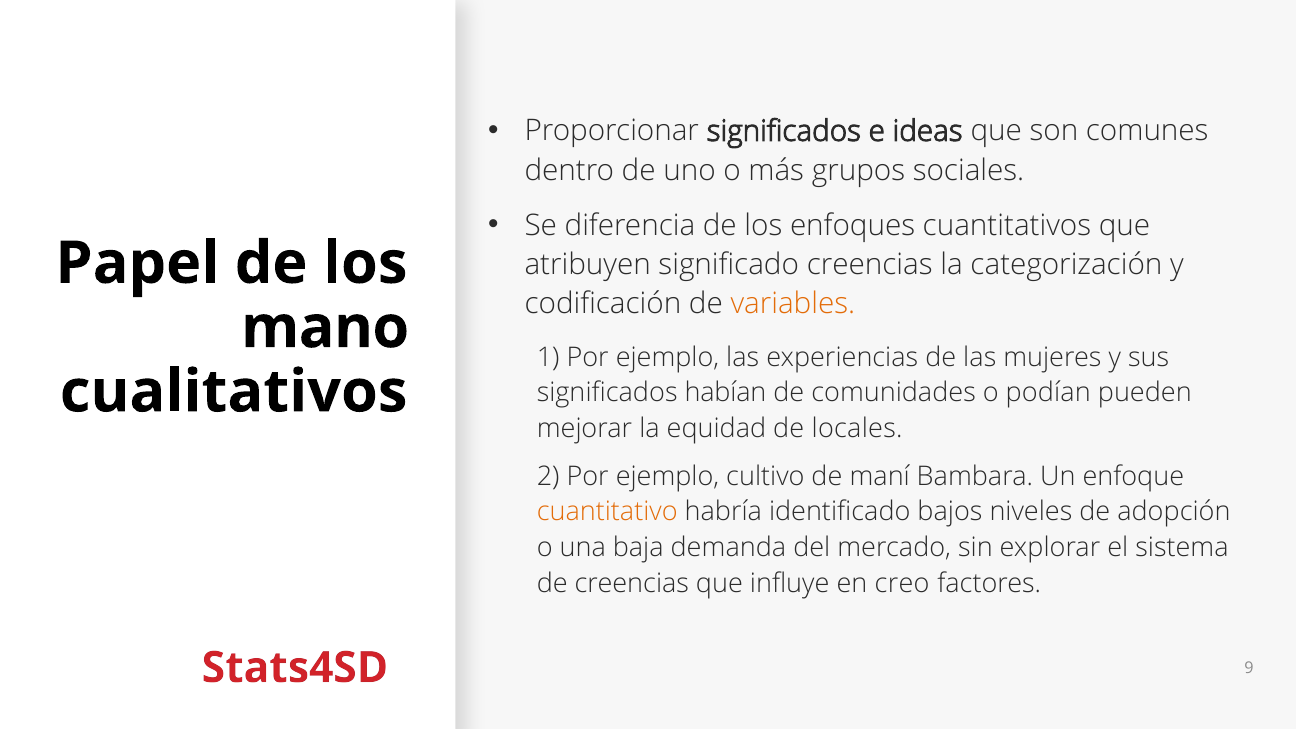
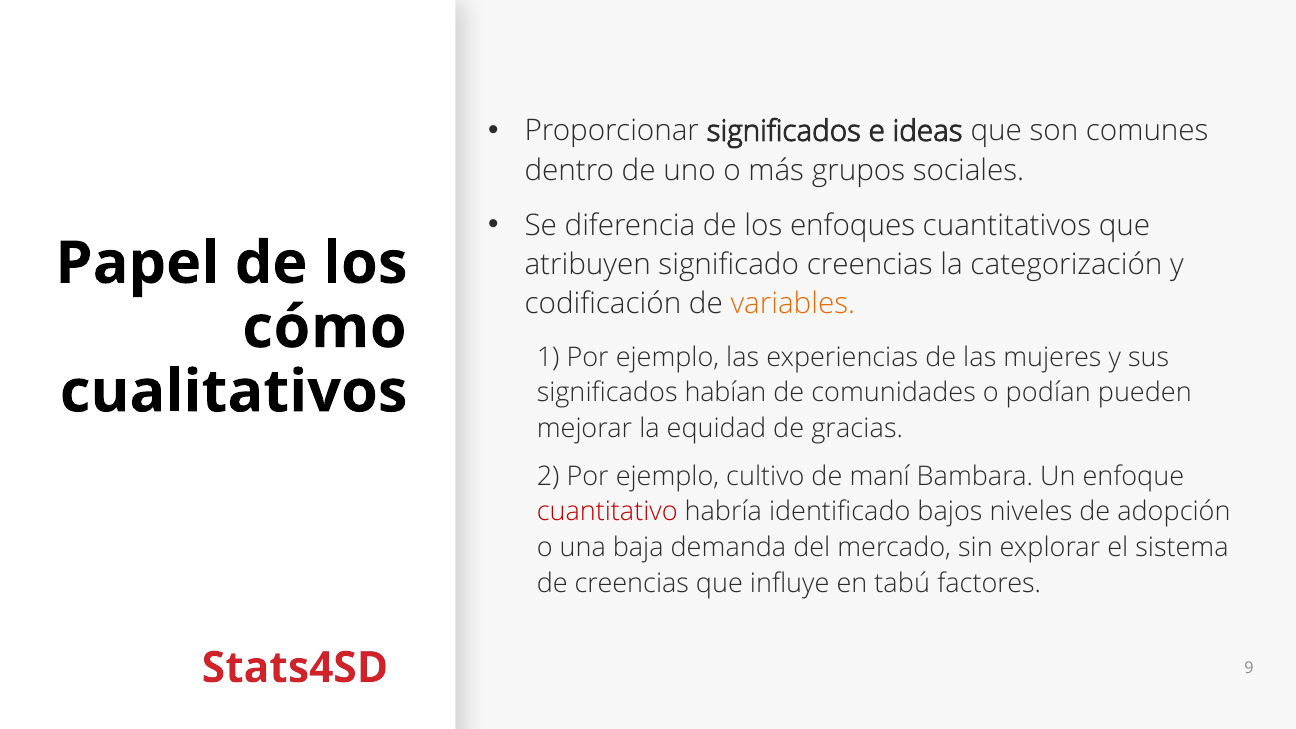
mano: mano -> cómo (325, 328)
locales: locales -> gracias (857, 428)
cuantitativo colour: orange -> red (607, 512)
creo: creo -> tabú (902, 583)
